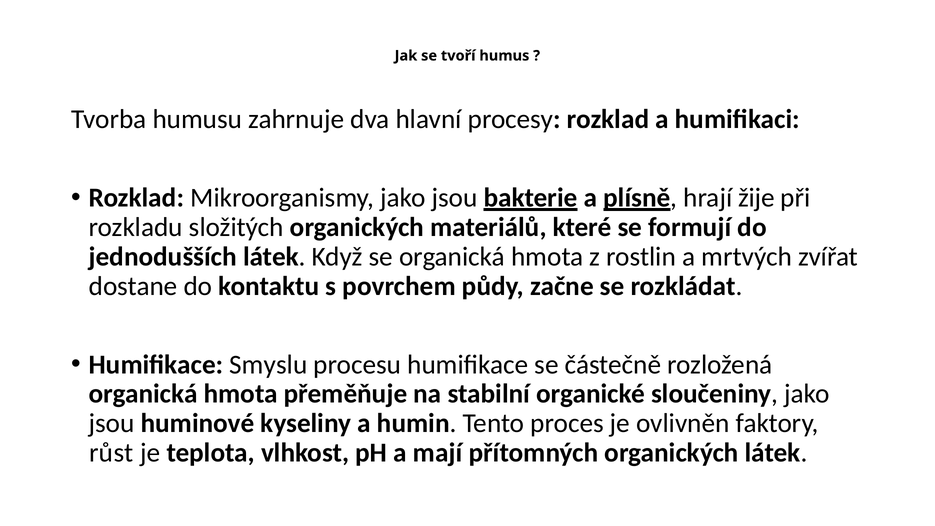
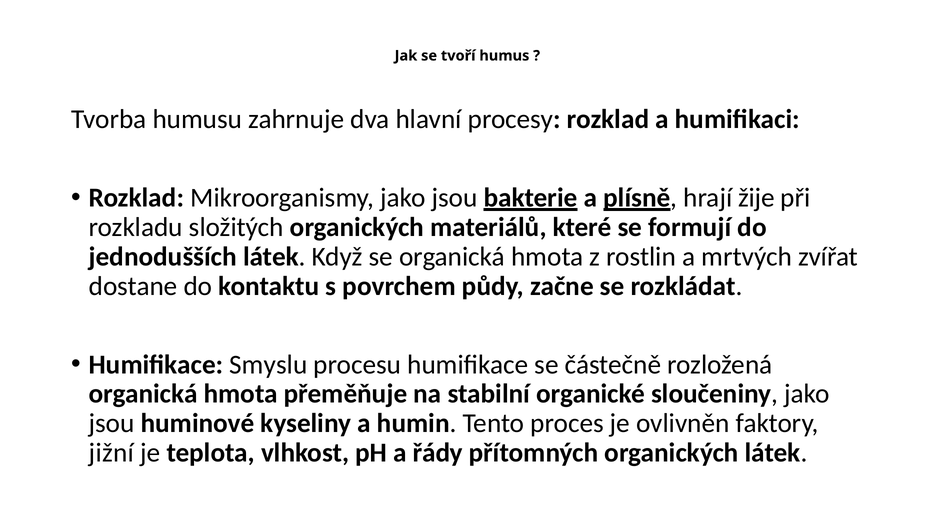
růst: růst -> jižní (111, 453)
mají: mají -> řády (438, 453)
